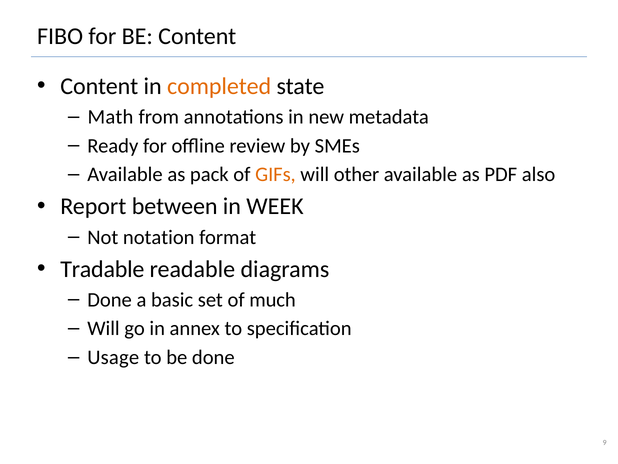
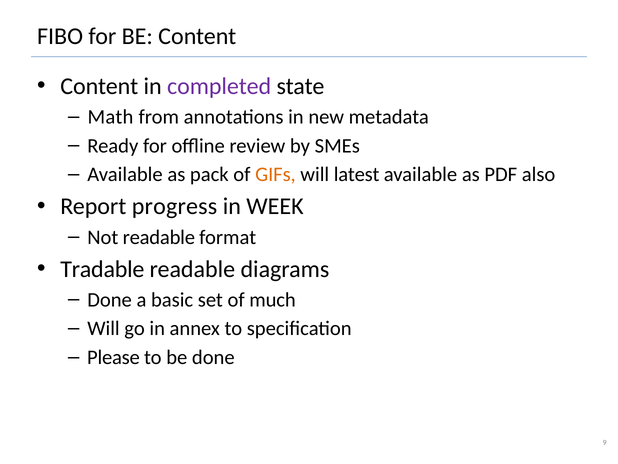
completed colour: orange -> purple (219, 86)
other: other -> latest (357, 174)
between: between -> progress (175, 206)
Not notation: notation -> readable (159, 237)
Usage: Usage -> Please (113, 357)
